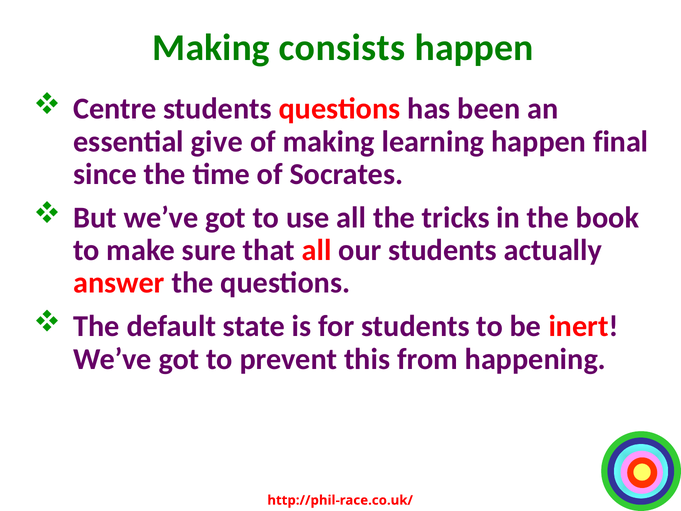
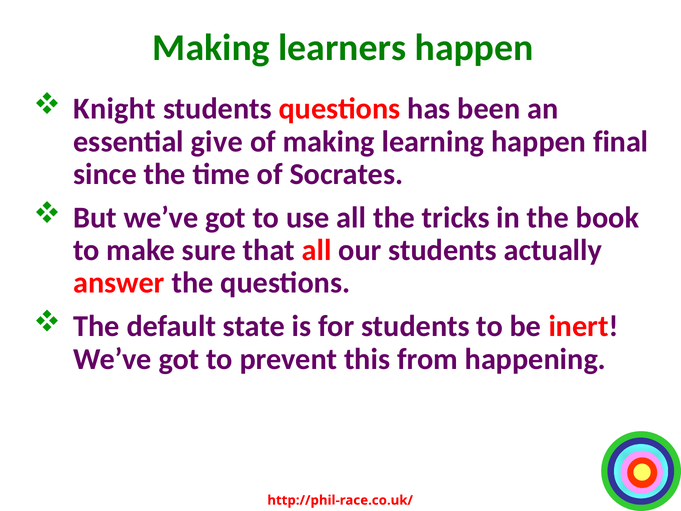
consists: consists -> learners (342, 48)
Centre: Centre -> Knight (115, 109)
